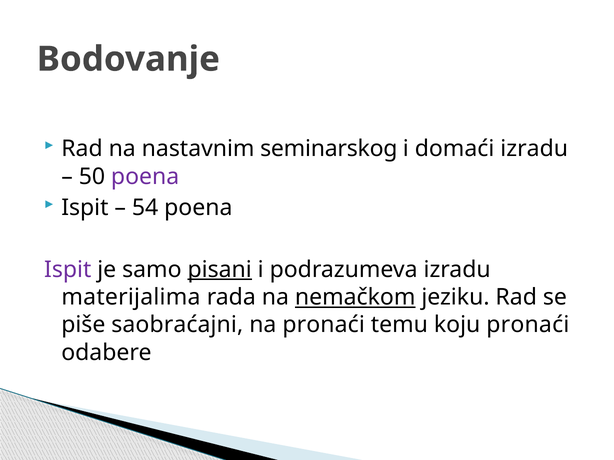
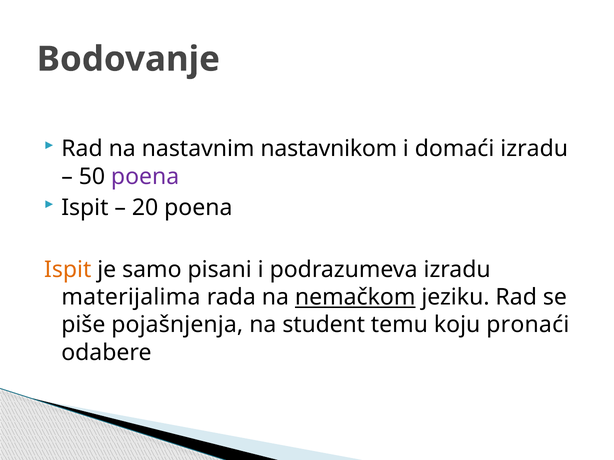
seminarskog: seminarskog -> nastavnikom (329, 149)
54: 54 -> 20 (145, 208)
Ispit colour: purple -> orange (68, 270)
pisani underline: present -> none (220, 270)
saobraćajni: saobraćajni -> pojašnjenja (177, 325)
na pronaći: pronaći -> student (324, 325)
